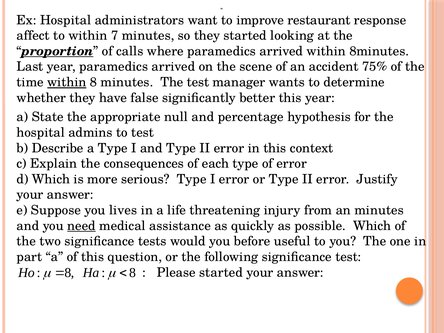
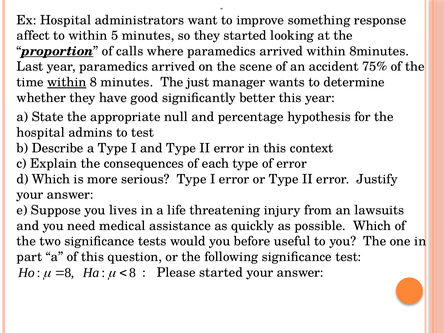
restaurant: restaurant -> something (319, 20)
7: 7 -> 5 (115, 36)
The test: test -> just (198, 82)
false: false -> good (144, 98)
an minutes: minutes -> lawsuits (379, 210)
need underline: present -> none (81, 226)
